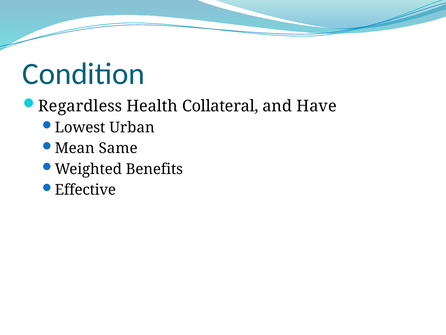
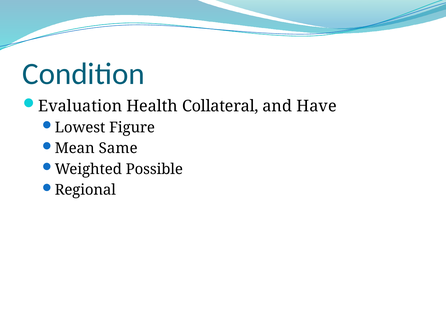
Regardless: Regardless -> Evaluation (80, 106)
Urban: Urban -> Figure (132, 127)
Benefits: Benefits -> Possible (154, 169)
Effective: Effective -> Regional (85, 190)
